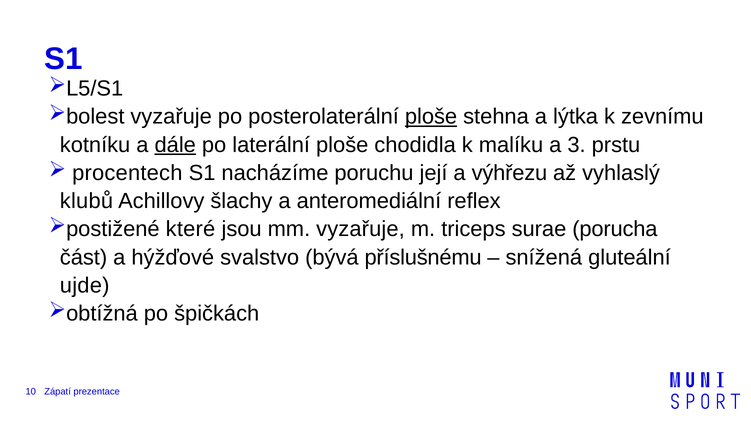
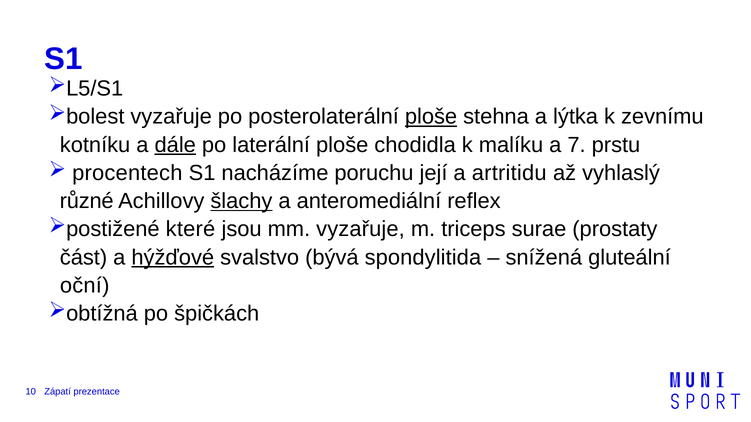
3: 3 -> 7 (577, 145)
výhřezu: výhřezu -> artritidu (509, 173)
klubů: klubů -> různé (87, 201)
šlachy underline: none -> present (241, 201)
porucha: porucha -> prostaty (615, 230)
hýžďové underline: none -> present (173, 258)
příslušnému: příslušnému -> spondylitida (423, 258)
ujde: ujde -> oční (85, 286)
